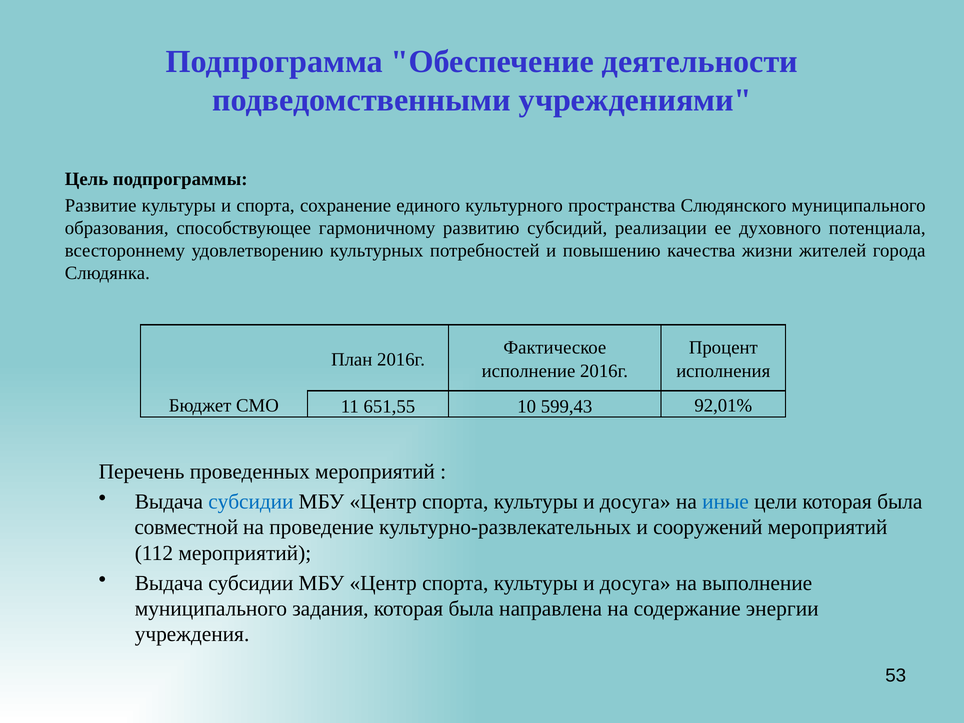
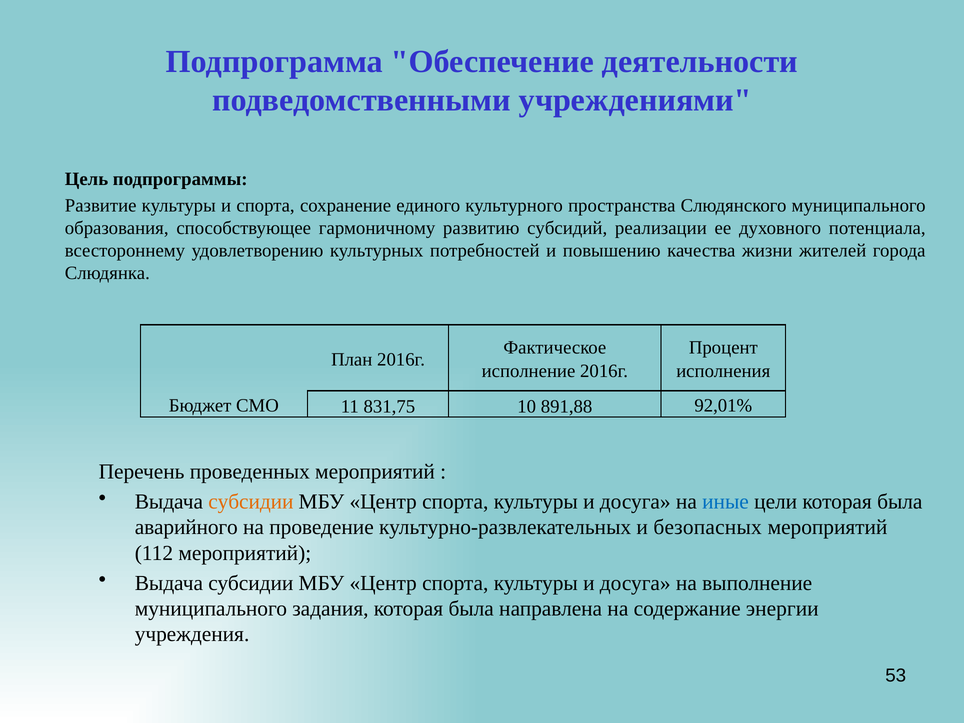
651,55: 651,55 -> 831,75 (389, 407)
599,43: 599,43 -> 891,88 (567, 407)
субсидии colour: blue -> orange (251, 502)
совместной: совместной -> аварийного (186, 527)
сооружений: сооружений -> безопасных (708, 527)
